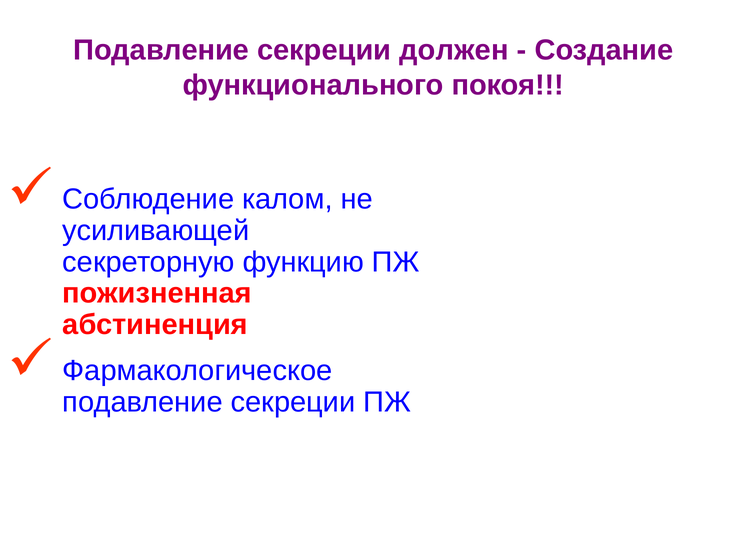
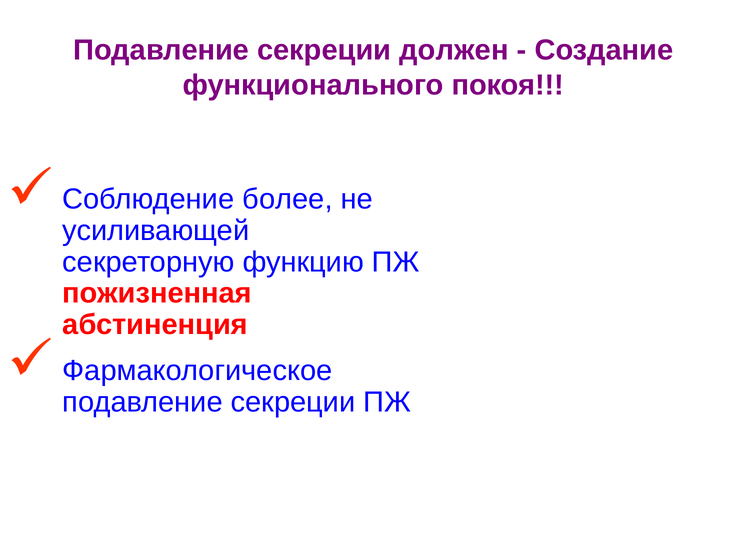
калом: калом -> более (288, 199)
